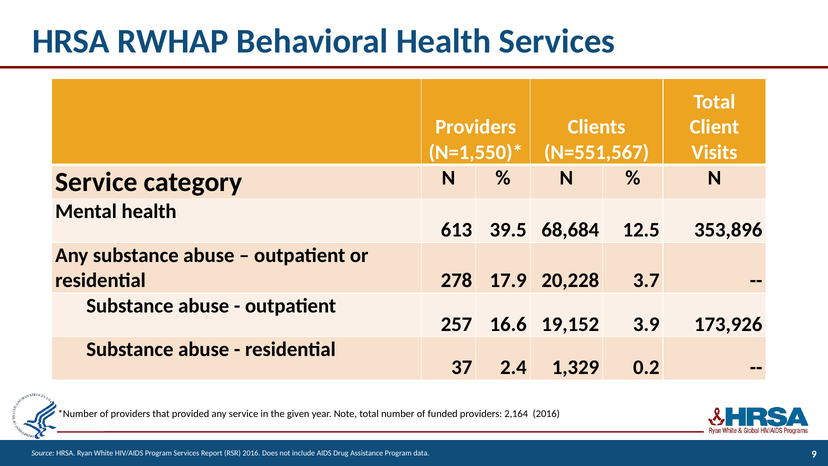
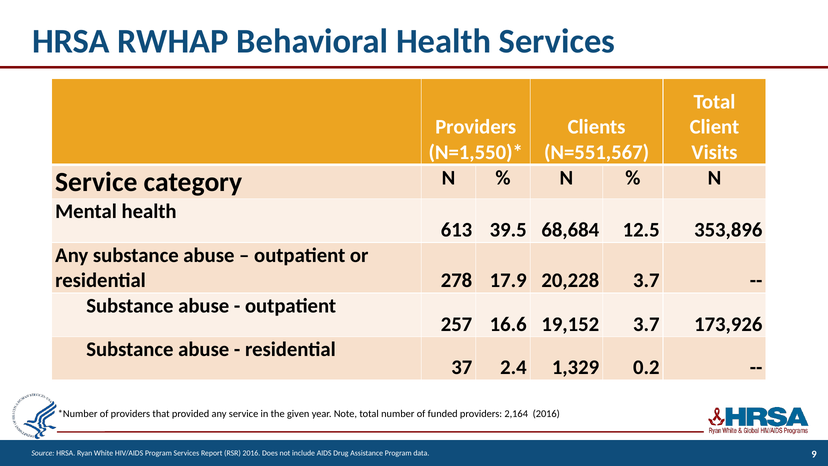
19,152 3.9: 3.9 -> 3.7 (646, 324)
